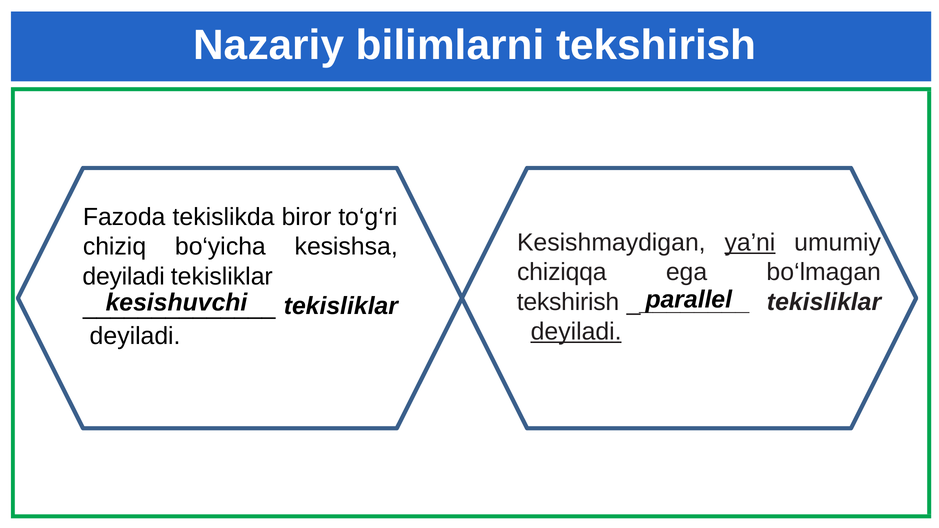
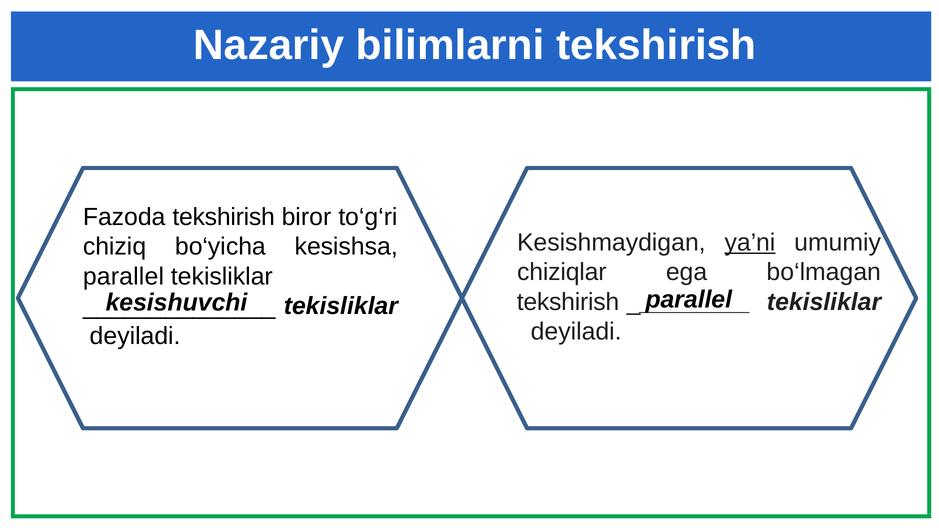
Fazoda tekislikda: tekislikda -> tekshirish (224, 217)
chiziqqa: chiziqqa -> chiziqlar (562, 272)
deyiladi: deyiladi -> parallel (123, 277)
deyiladi underline: present -> none (576, 332)
